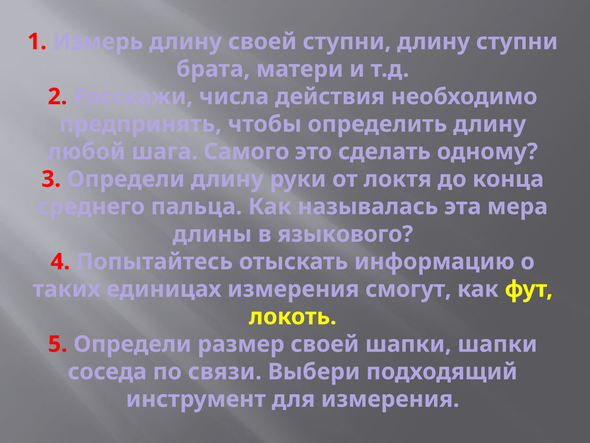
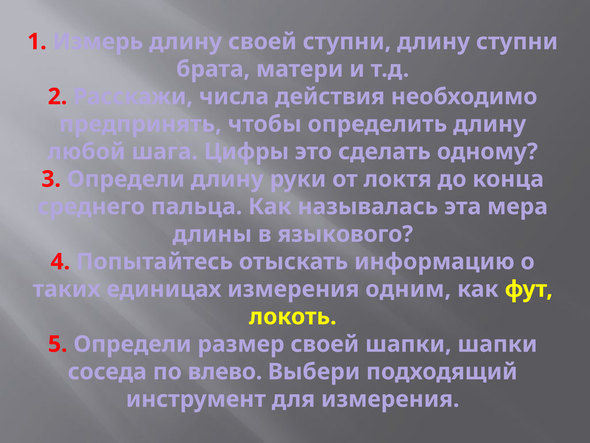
Самого: Самого -> Цифры (246, 151)
смогут: смогут -> одним (408, 289)
связи: связи -> влево (225, 371)
